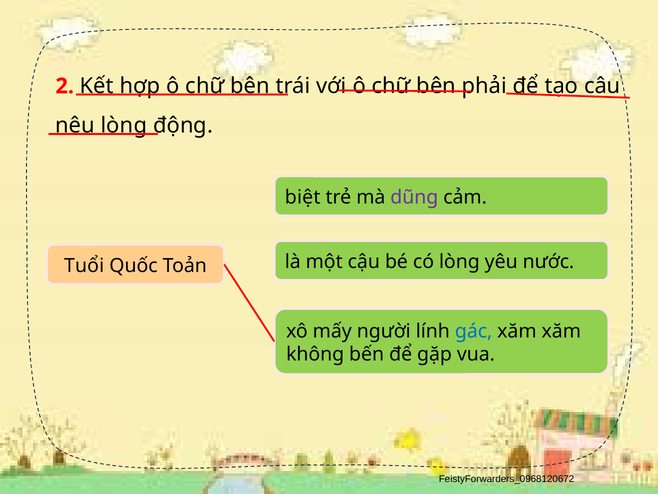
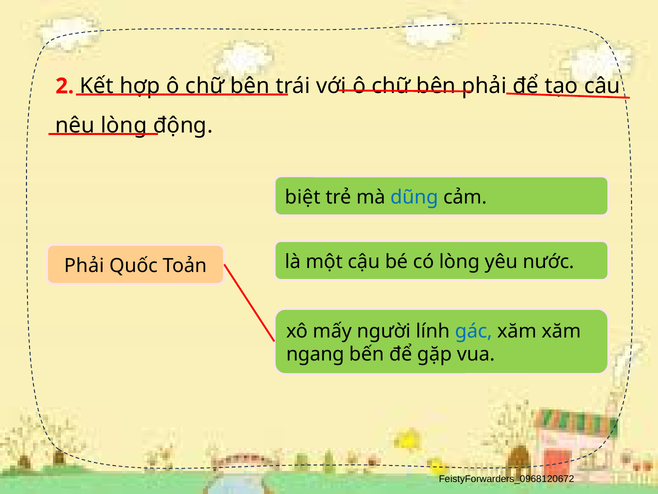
dũng colour: purple -> blue (414, 197)
Tuổi: Tuổi -> Phải (84, 265)
không: không -> ngang (315, 354)
